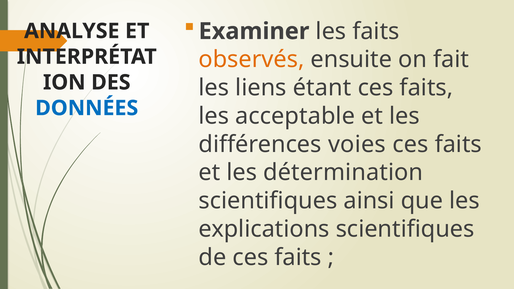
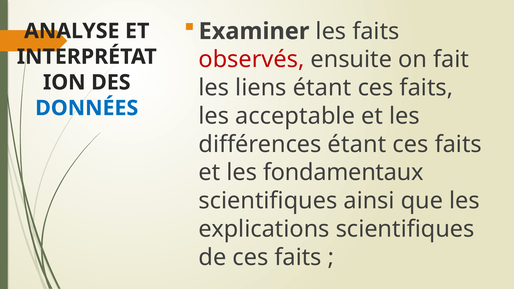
observés colour: orange -> red (252, 60)
différences voies: voies -> étant (357, 144)
détermination: détermination -> fondamentaux (343, 173)
